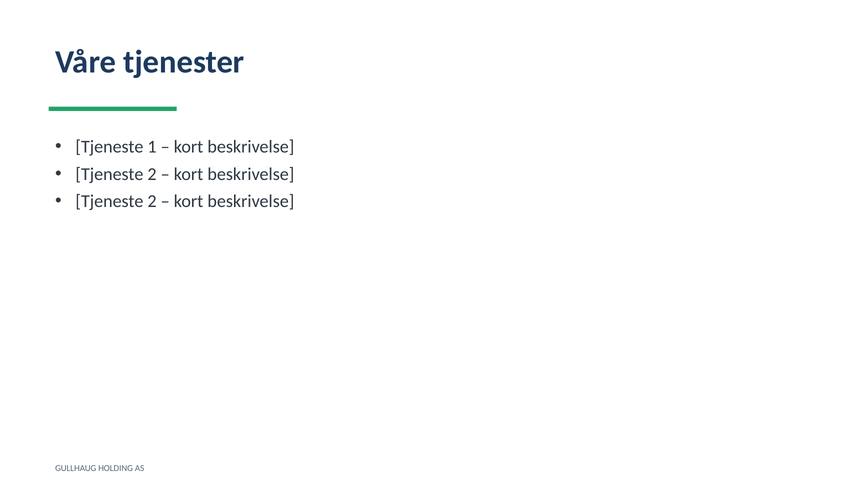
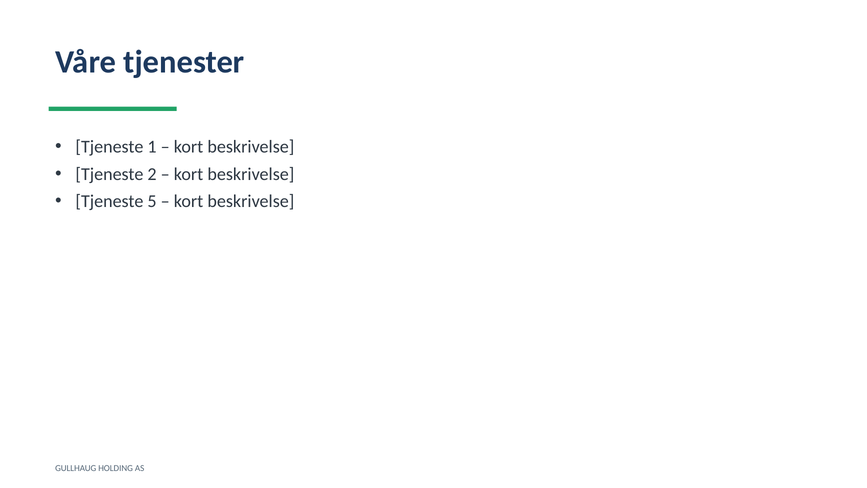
2: 2 -> 5 (152, 201)
